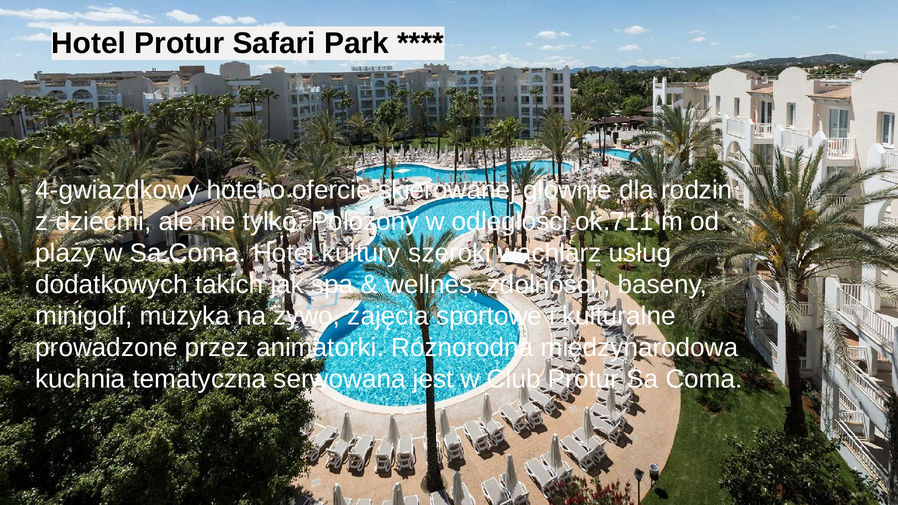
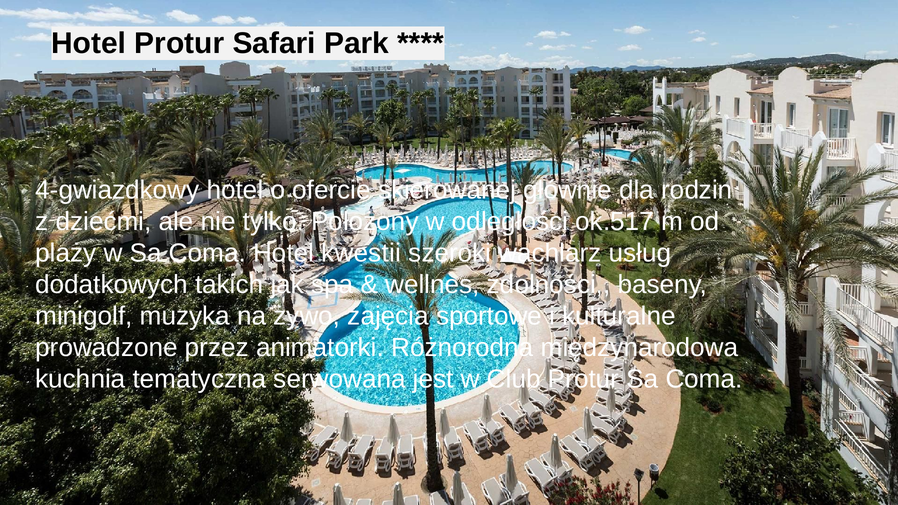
ok.711: ok.711 -> ok.517 (615, 222)
kultury: kultury -> kwestii (361, 253)
